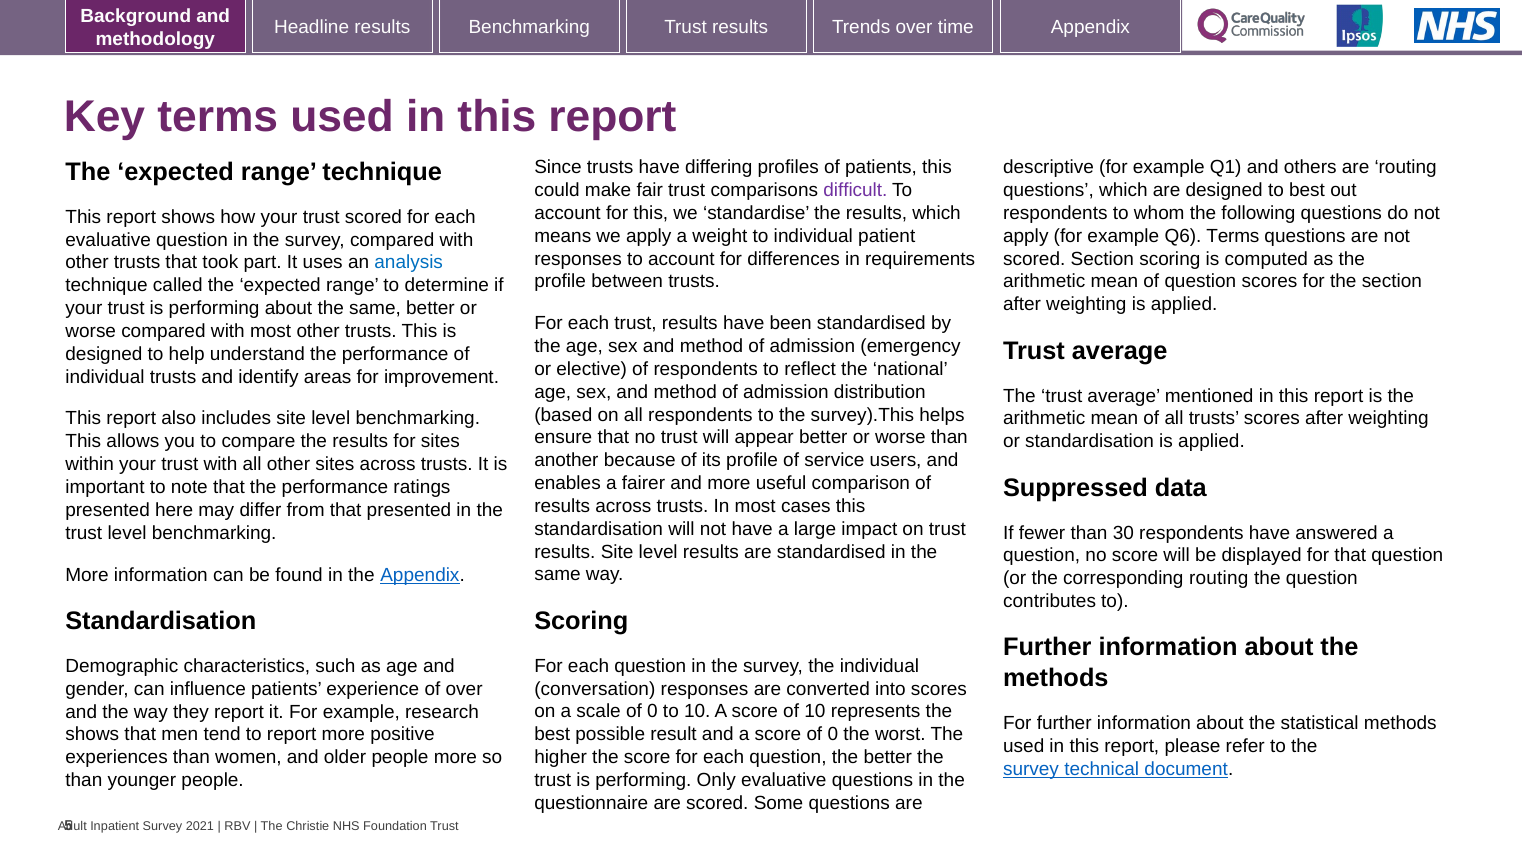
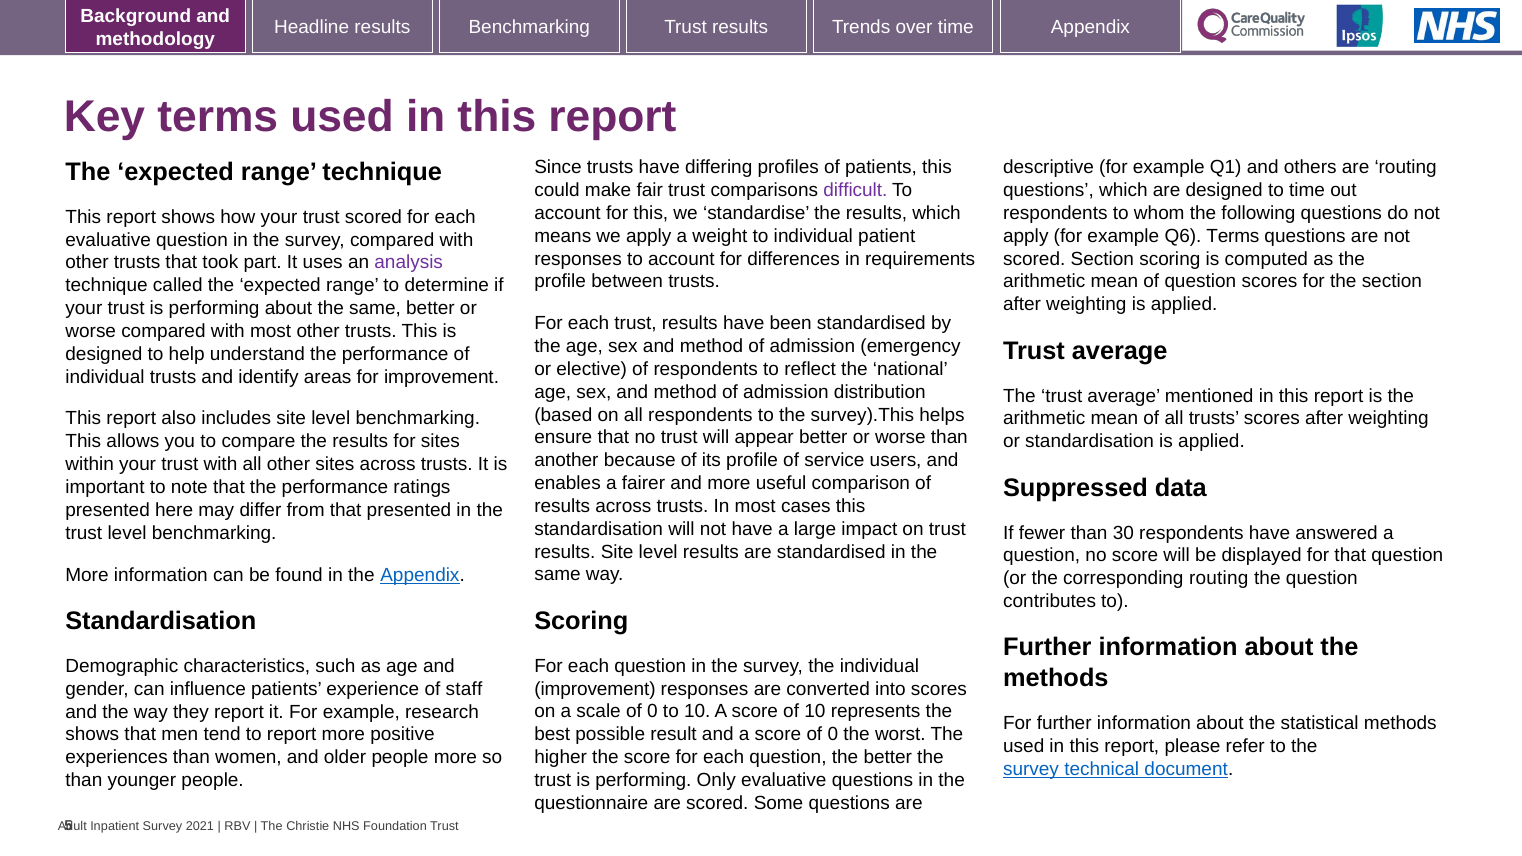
to best: best -> time (1307, 190)
analysis colour: blue -> purple (409, 263)
of over: over -> staff (464, 689)
conversation: conversation -> improvement (595, 689)
